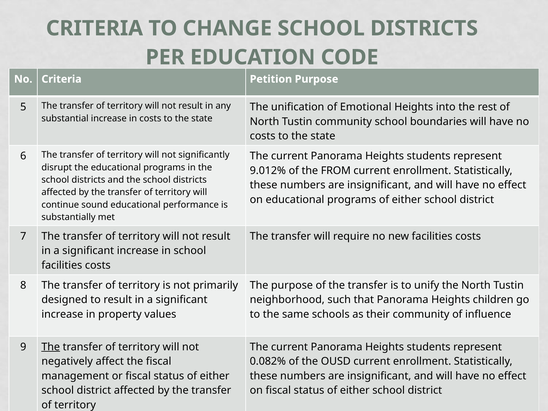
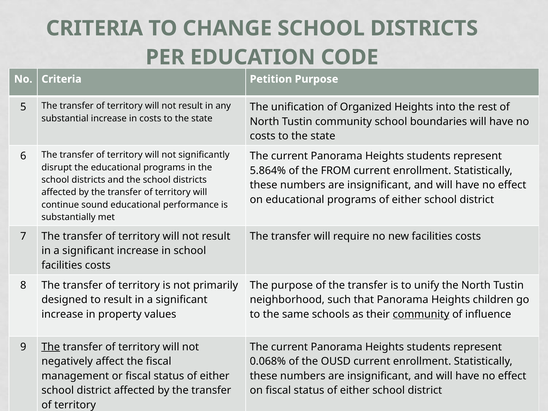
Emotional: Emotional -> Organized (366, 107)
9.012%: 9.012% -> 5.864% (268, 171)
community underline: none -> present (421, 314)
0.082%: 0.082% -> 0.068% (268, 361)
